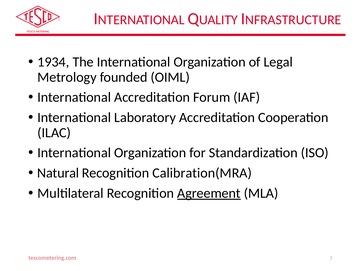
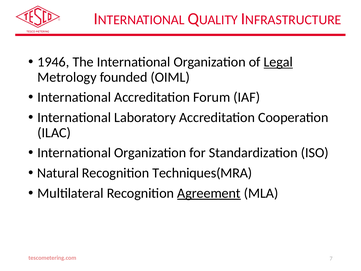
1934: 1934 -> 1946 (53, 62)
Legal underline: none -> present (278, 62)
Calibration(MRA: Calibration(MRA -> Techniques(MRA (202, 173)
